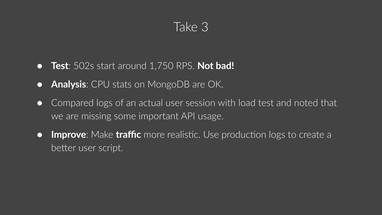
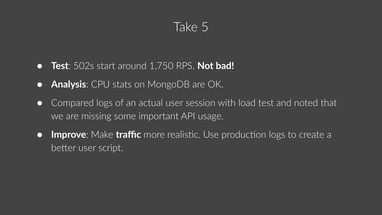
3: 3 -> 5 (205, 27)
